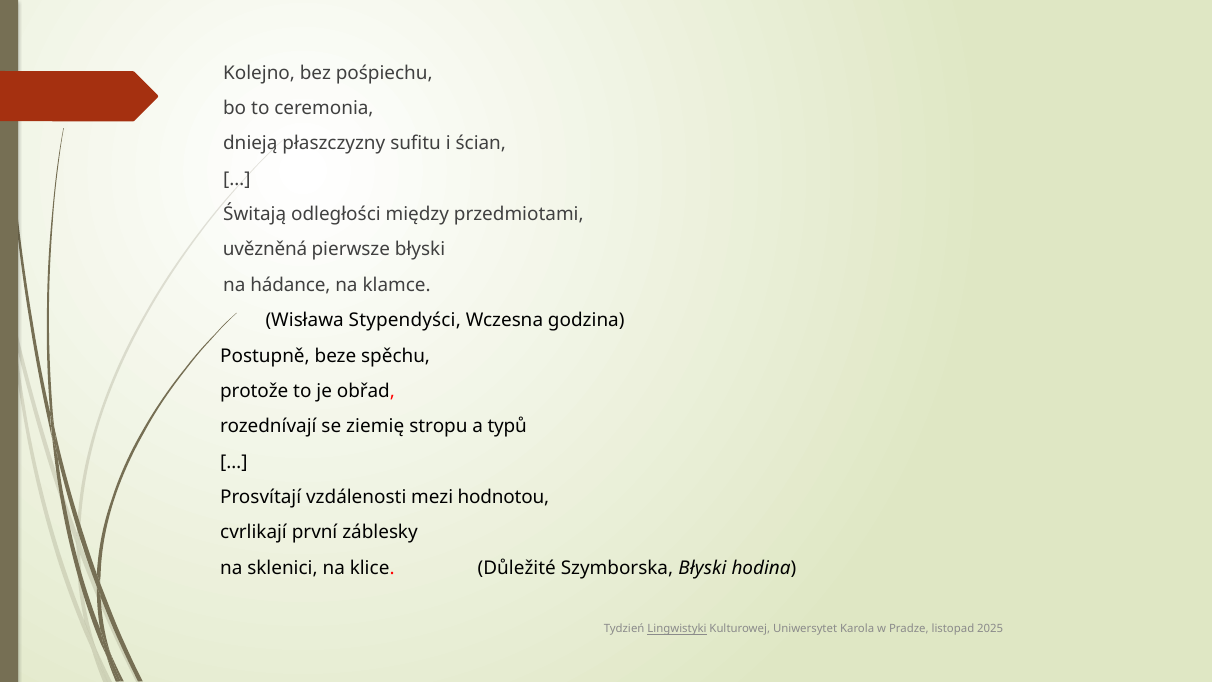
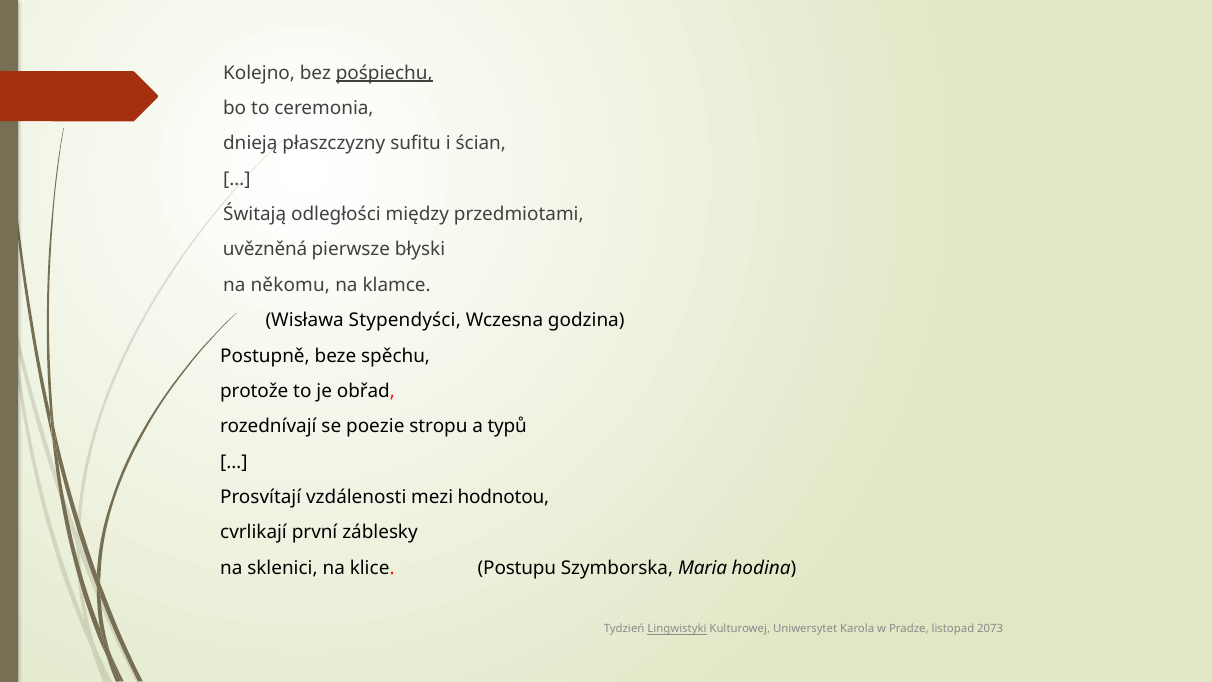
pośpiechu underline: none -> present (384, 73)
hádance: hádance -> někomu (290, 285)
ziemię: ziemię -> poezie (375, 426)
Důležité: Důležité -> Postupu (517, 568)
Szymborska Błyski: Błyski -> Maria (703, 568)
2025: 2025 -> 2073 (990, 629)
